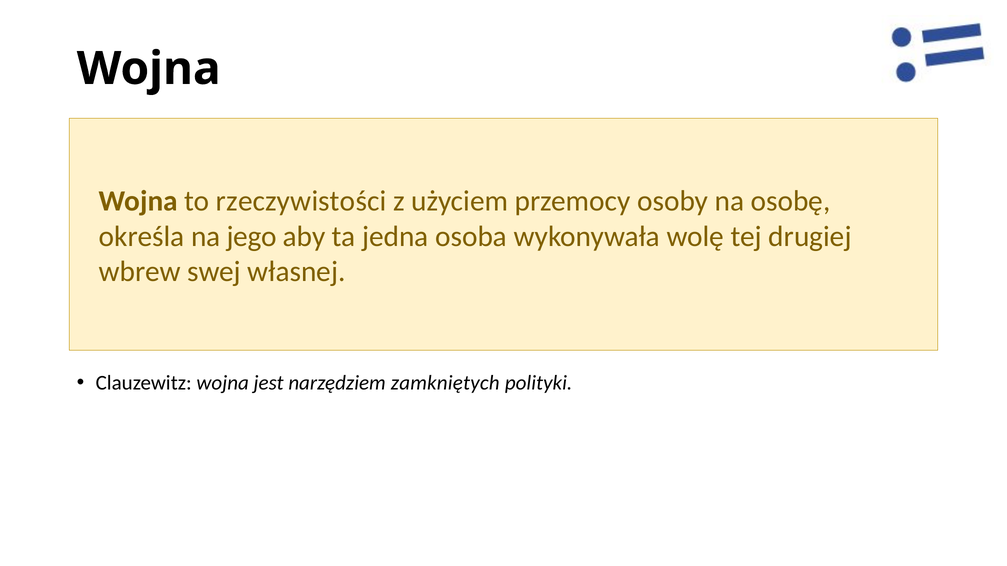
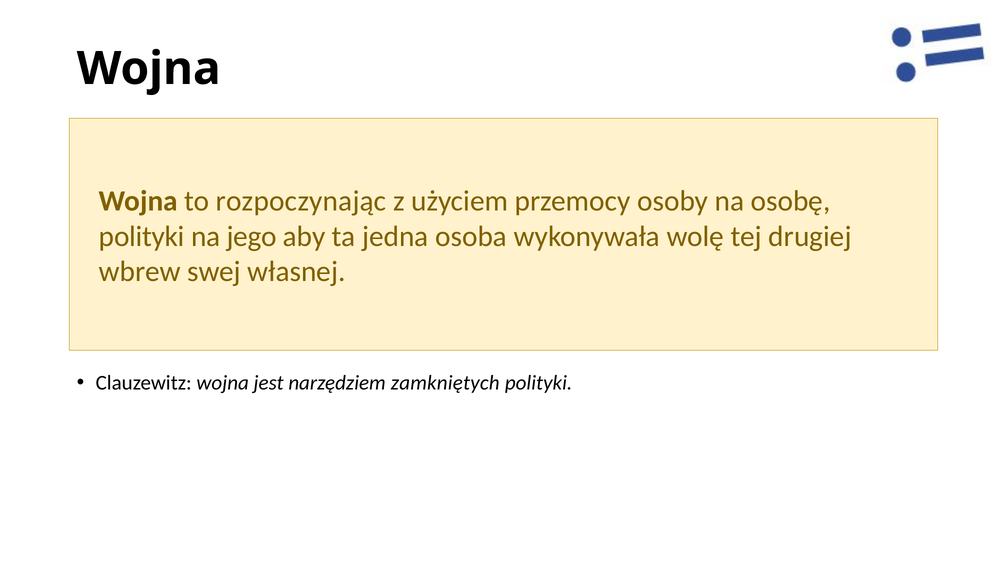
rzeczywistości: rzeczywistości -> rozpoczynając (301, 201)
określa: określa -> polityki (142, 237)
